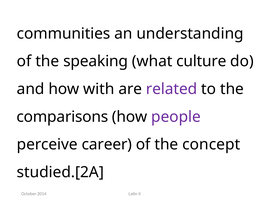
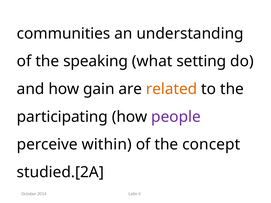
culture: culture -> setting (201, 61)
with: with -> gain (99, 89)
related colour: purple -> orange (172, 89)
comparisons: comparisons -> participating (62, 117)
career: career -> within (107, 145)
